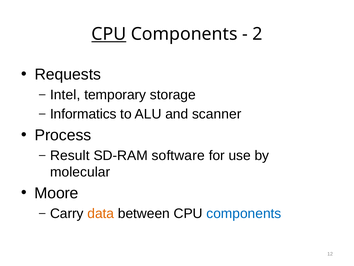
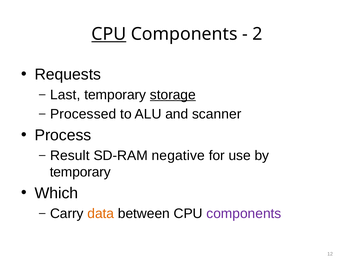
Intel: Intel -> Last (65, 95)
storage underline: none -> present (173, 95)
Informatics: Informatics -> Processed (83, 114)
software: software -> negative (178, 155)
molecular: molecular -> temporary (80, 172)
Moore: Moore -> Which (56, 193)
components colour: blue -> purple (244, 213)
